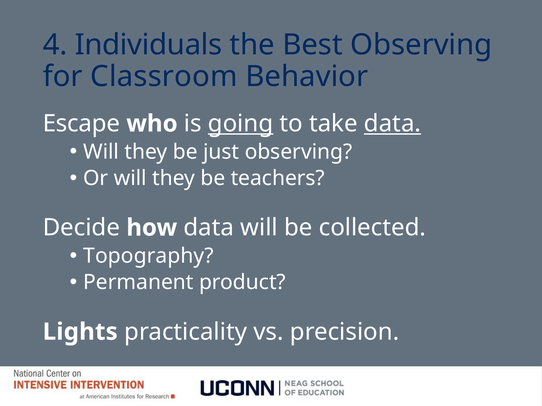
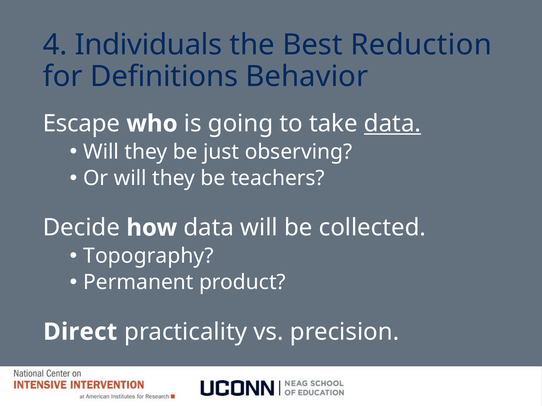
Best Observing: Observing -> Reduction (421, 45)
Classroom: Classroom -> Definitions (164, 77)
going underline: present -> none (241, 124)
Lights: Lights -> Direct (80, 332)
